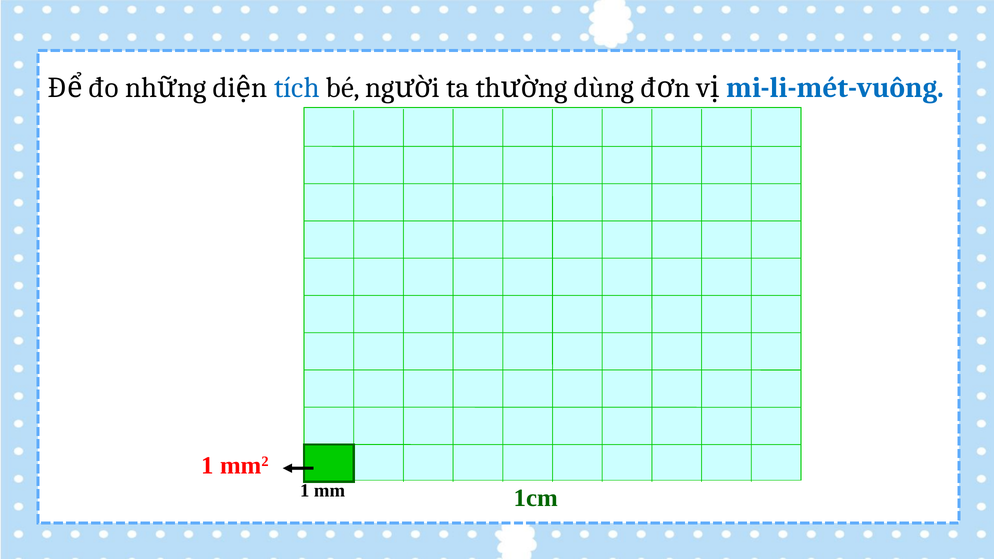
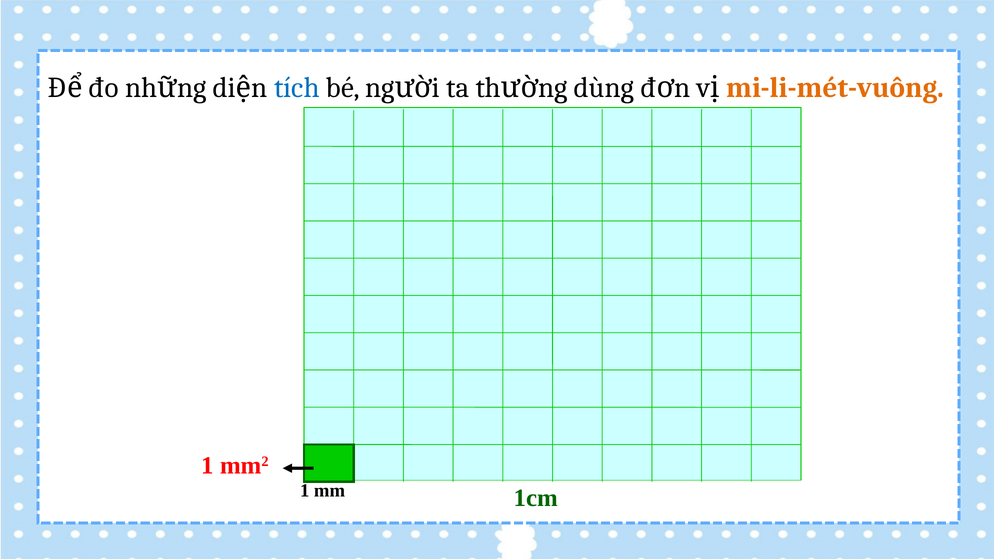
mi-li-mét-vuông colour: blue -> orange (835, 88)
